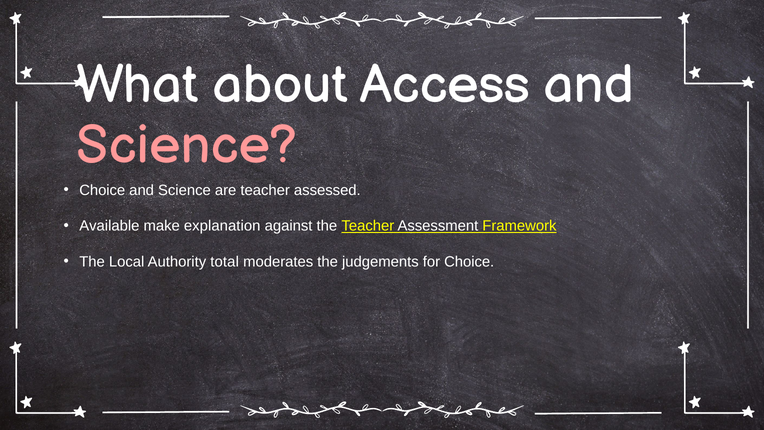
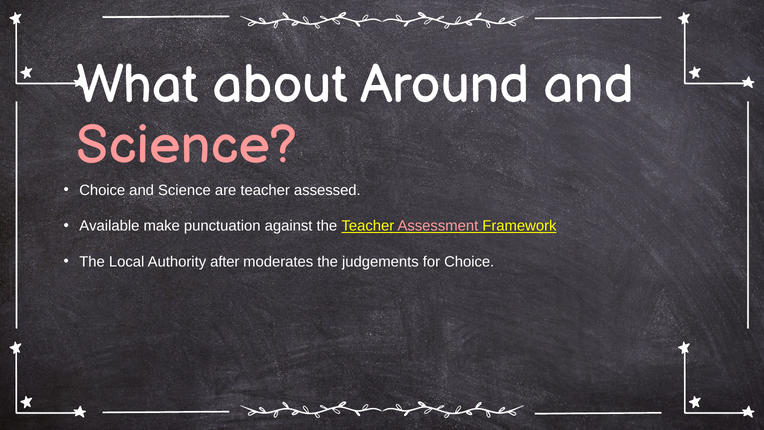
Access: Access -> Around (445, 84)
explanation: explanation -> punctuation (222, 226)
Assessment colour: white -> pink (438, 226)
total: total -> after (225, 262)
